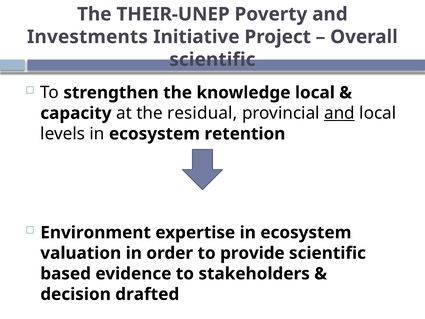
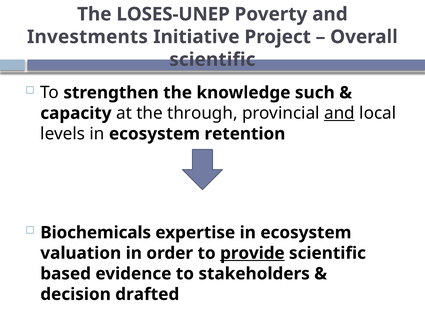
THEIR-UNEP: THEIR-UNEP -> LOSES-UNEP (173, 14)
knowledge local: local -> such (315, 93)
residual: residual -> through (202, 113)
Environment: Environment -> Biochemicals (96, 232)
provide underline: none -> present (252, 253)
